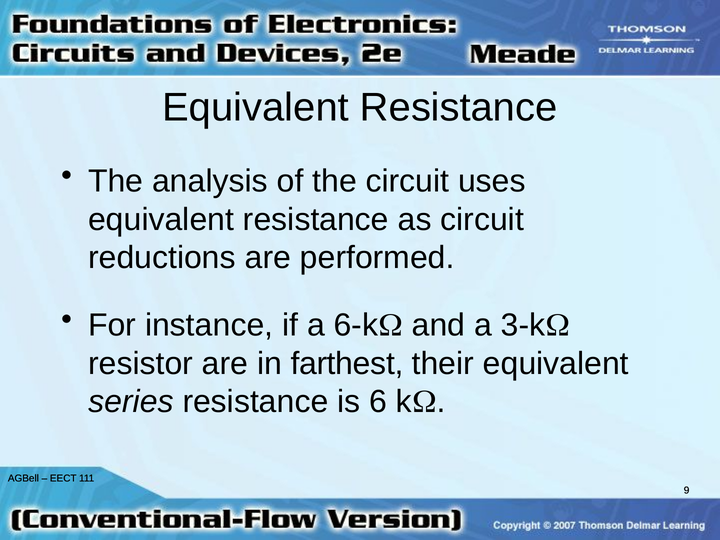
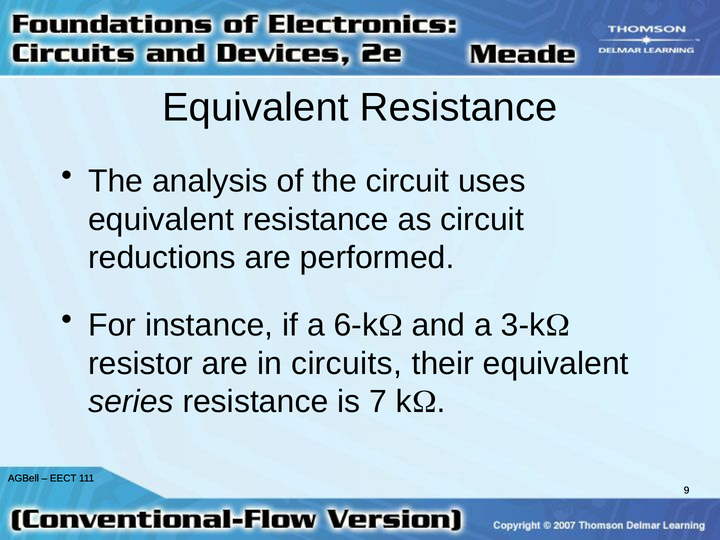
farthest: farthest -> circuits (347, 363)
6: 6 -> 7 (378, 402)
